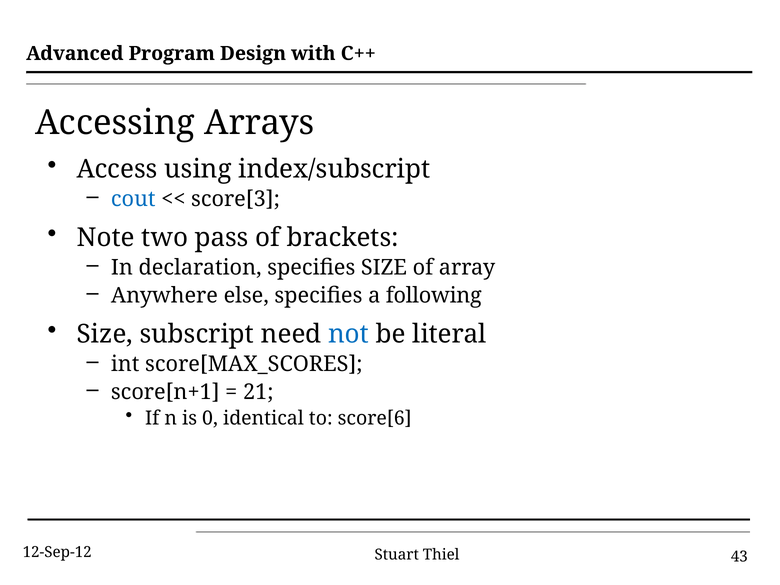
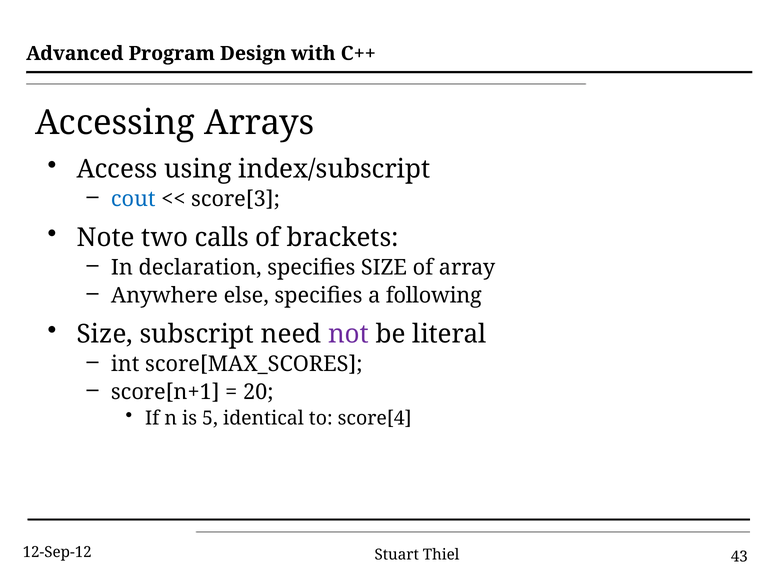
pass: pass -> calls (222, 238)
not colour: blue -> purple (349, 334)
21: 21 -> 20 (258, 392)
0: 0 -> 5 (210, 418)
score[6: score[6 -> score[4 (375, 418)
